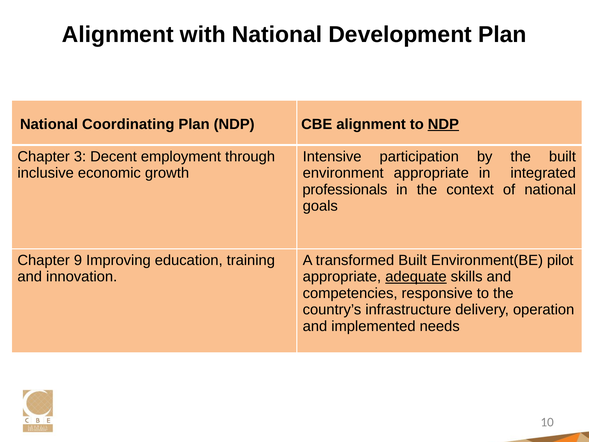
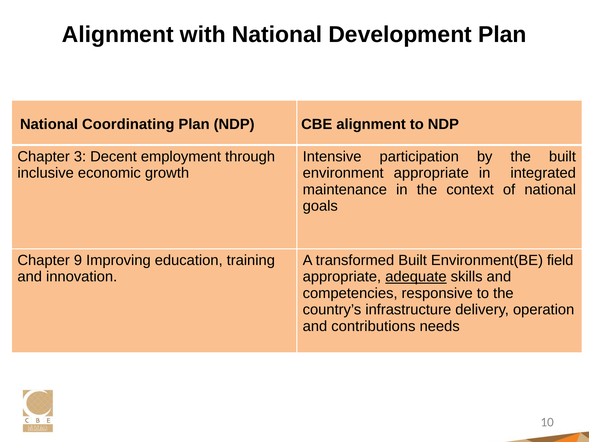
NDP underline: present -> none (443, 124)
professionals: professionals -> maintenance (345, 189)
pilot: pilot -> field (560, 260)
implemented: implemented -> contributions (373, 326)
